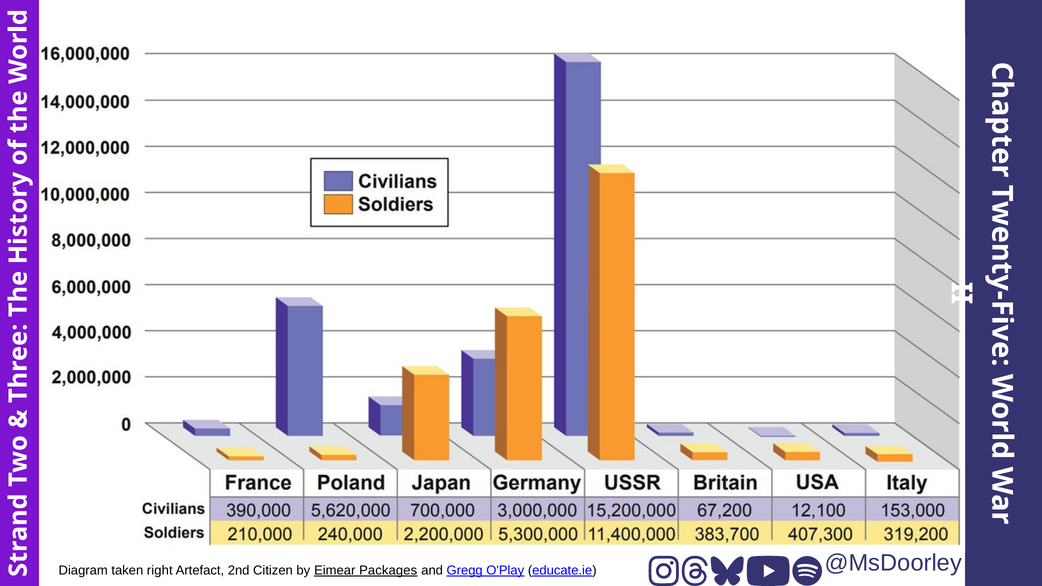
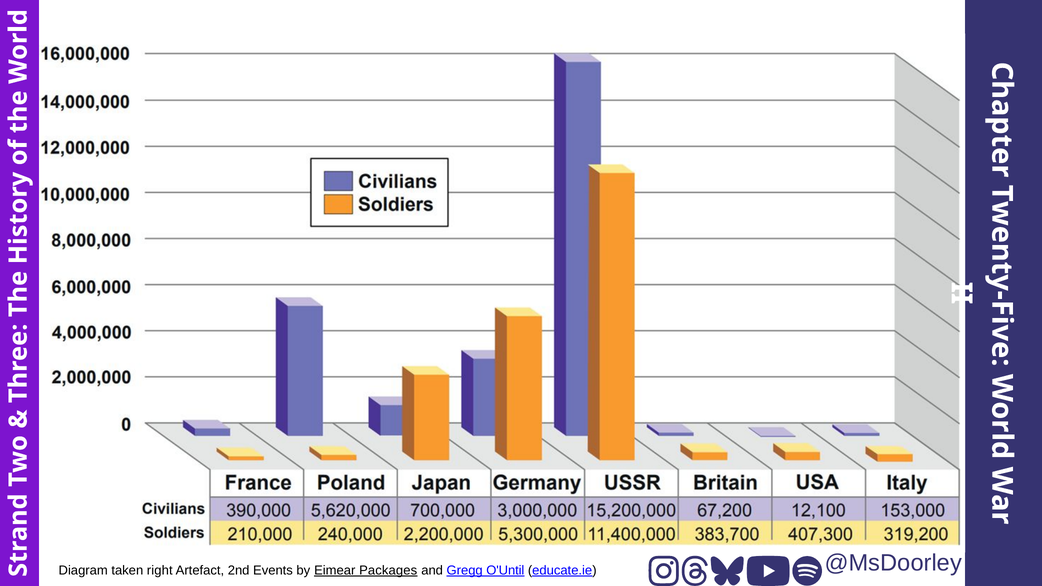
Citizen: Citizen -> Events (273, 570)
O'Play: O'Play -> O'Until (505, 570)
